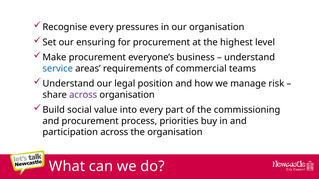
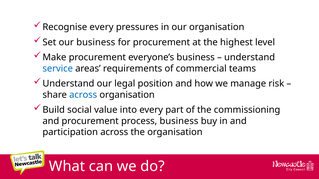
our ensuring: ensuring -> business (96, 42)
across colour: purple -> blue (83, 95)
process priorities: priorities -> business (179, 121)
